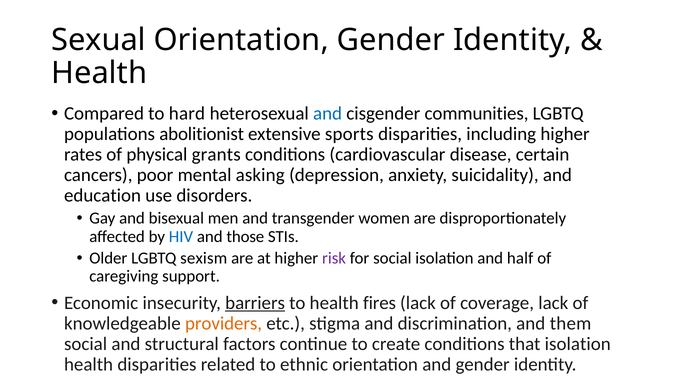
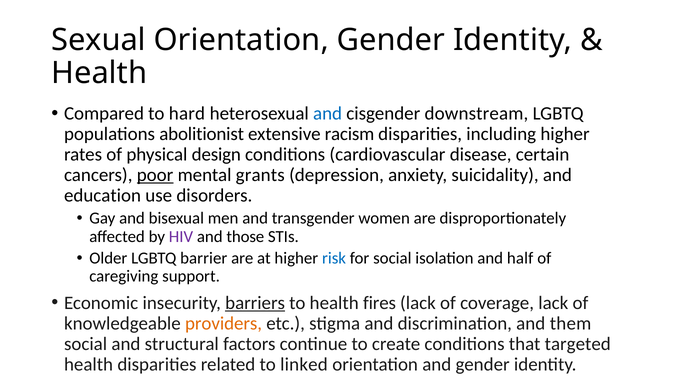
communities: communities -> downstream (476, 114)
sports: sports -> racism (350, 134)
grants: grants -> design (216, 155)
poor underline: none -> present (155, 175)
asking: asking -> grants (260, 175)
HIV colour: blue -> purple (181, 237)
sexism: sexism -> barrier (204, 258)
risk colour: purple -> blue (334, 258)
that isolation: isolation -> targeted (578, 344)
ethnic: ethnic -> linked (304, 364)
